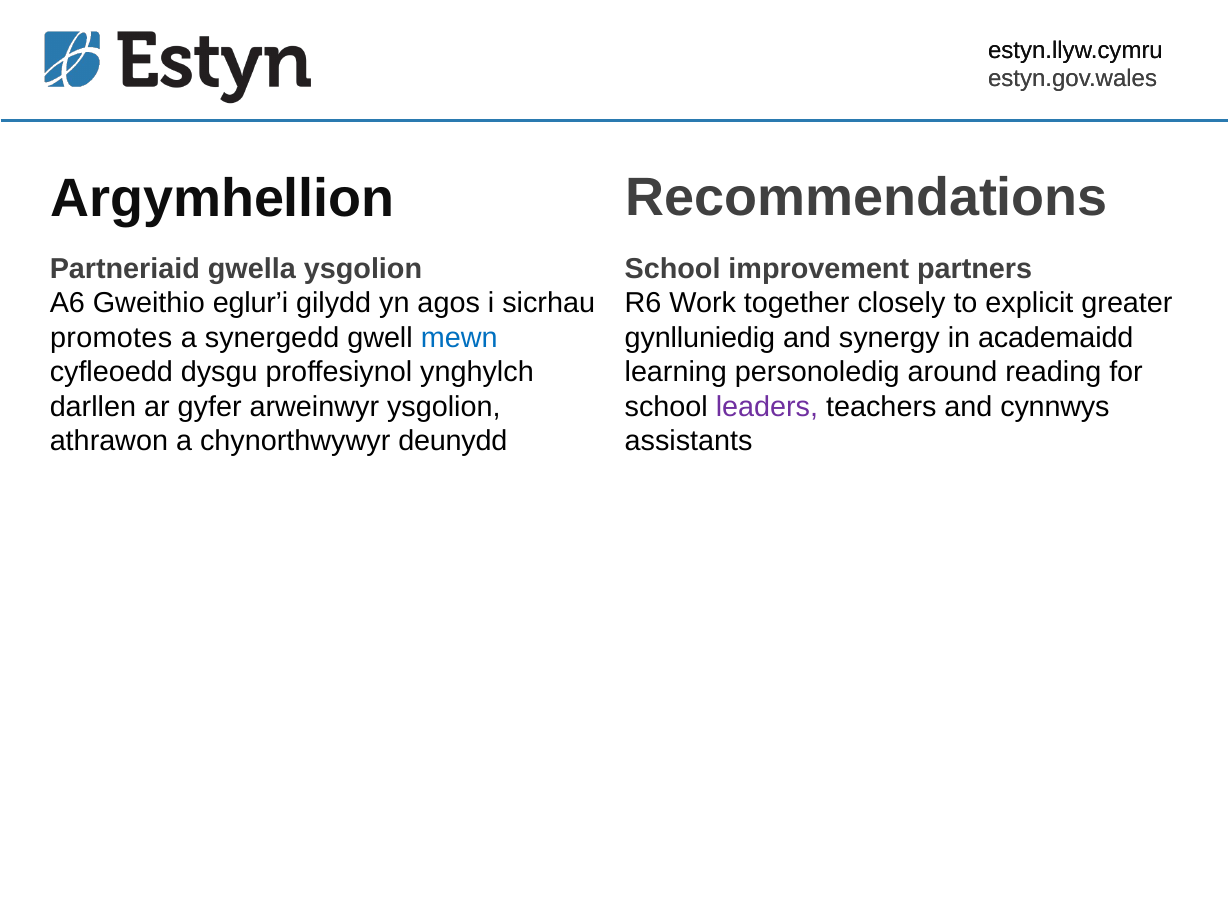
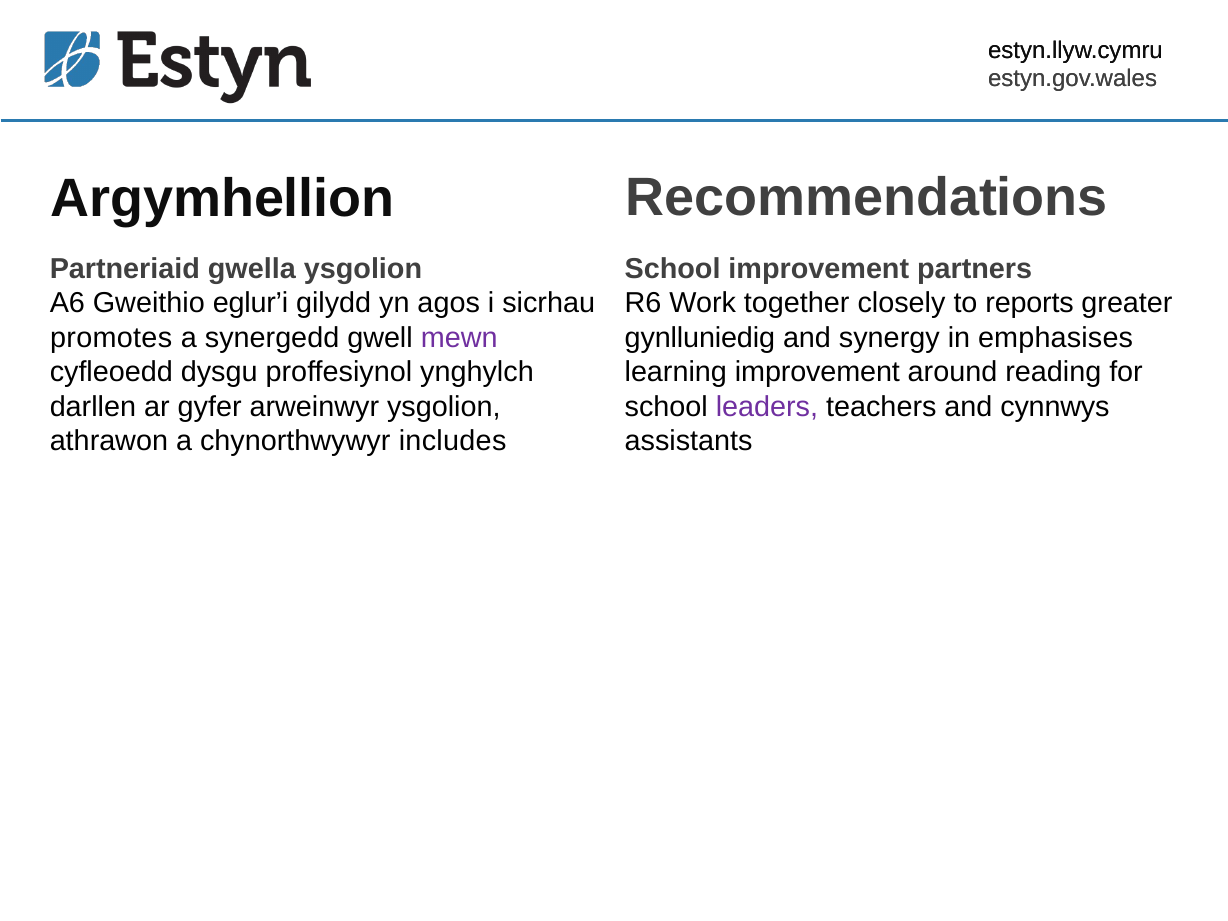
explicit: explicit -> reports (1030, 303)
mewn colour: blue -> purple (459, 338)
academaidd: academaidd -> emphasises (1056, 338)
learning personoledig: personoledig -> improvement (817, 372)
deunydd: deunydd -> includes (453, 441)
